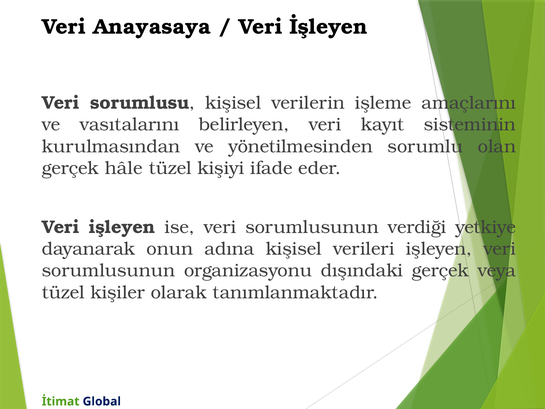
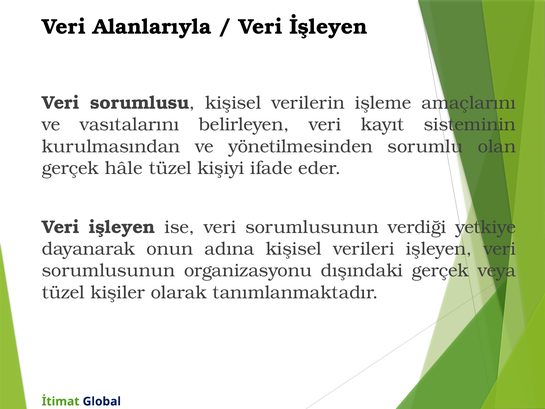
Anayasaya: Anayasaya -> Alanlarıyla (152, 27)
